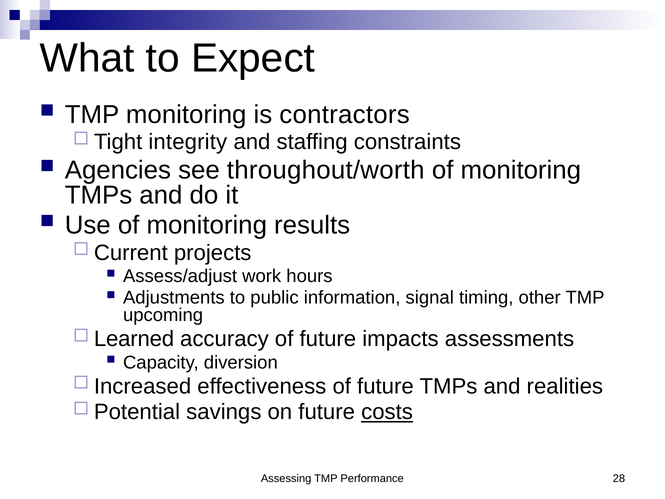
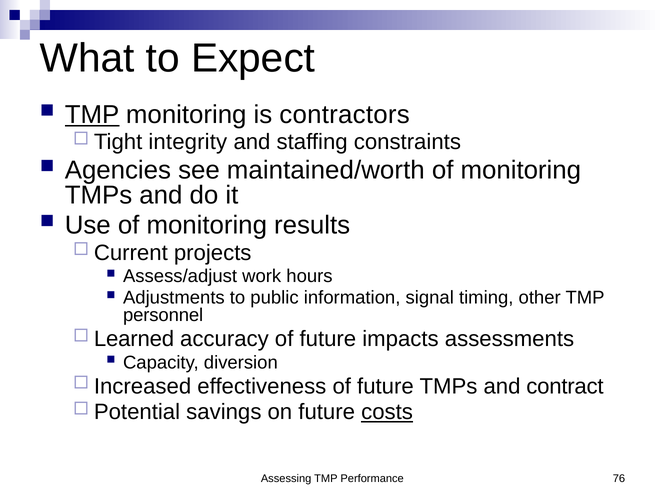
TMP underline: none -> present (92, 114)
throughout/worth: throughout/worth -> maintained/worth (326, 170)
upcoming: upcoming -> personnel (163, 315)
realities: realities -> contract (565, 386)
28: 28 -> 76 (619, 478)
